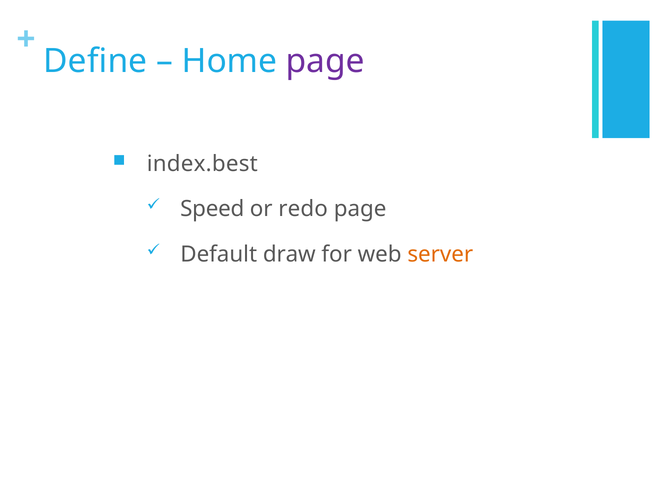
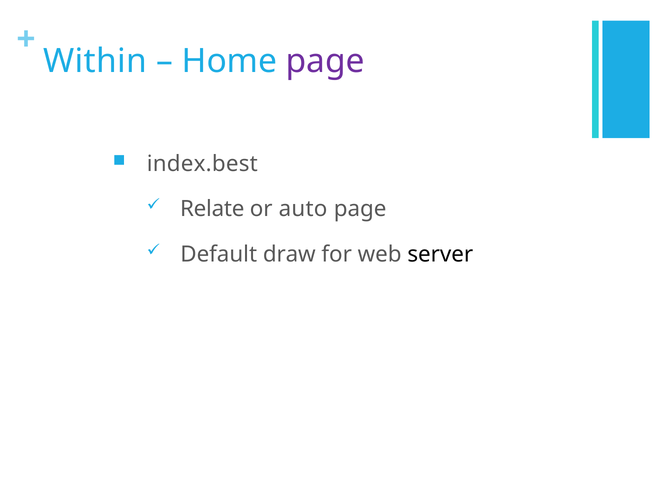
Define: Define -> Within (95, 61)
Speed: Speed -> Relate (212, 209)
redo: redo -> auto (303, 209)
server colour: orange -> black (440, 255)
